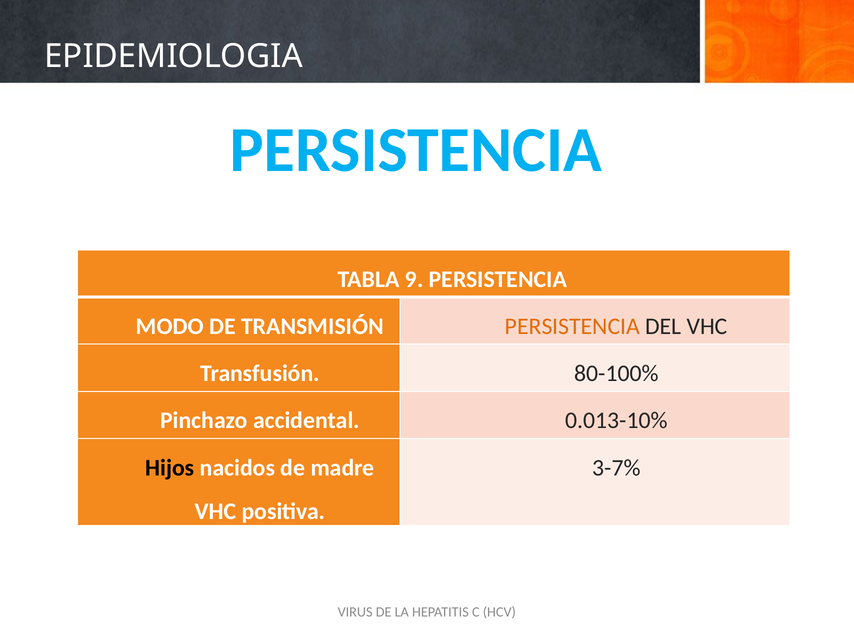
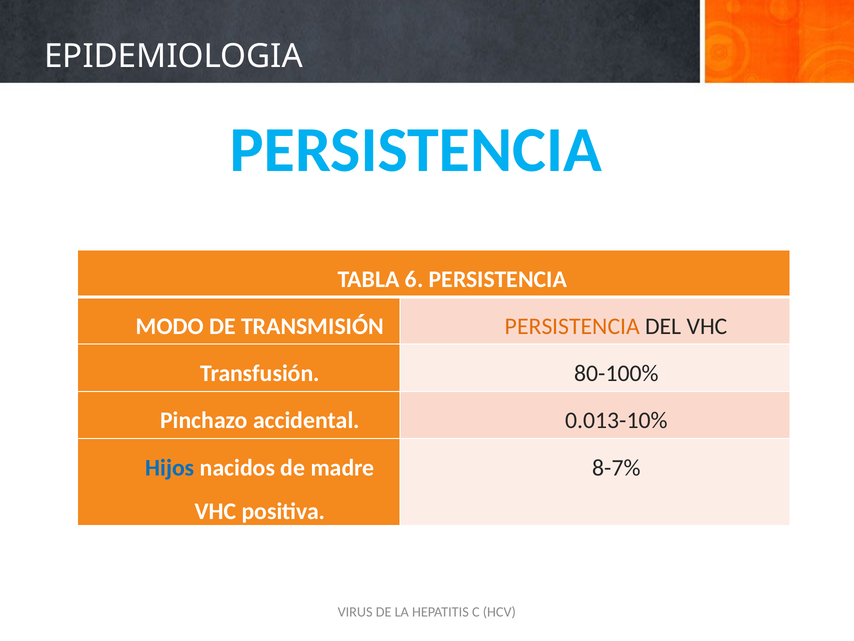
9: 9 -> 6 (414, 279)
Hijos colour: black -> blue (170, 467)
3-7%: 3-7% -> 8-7% (616, 467)
